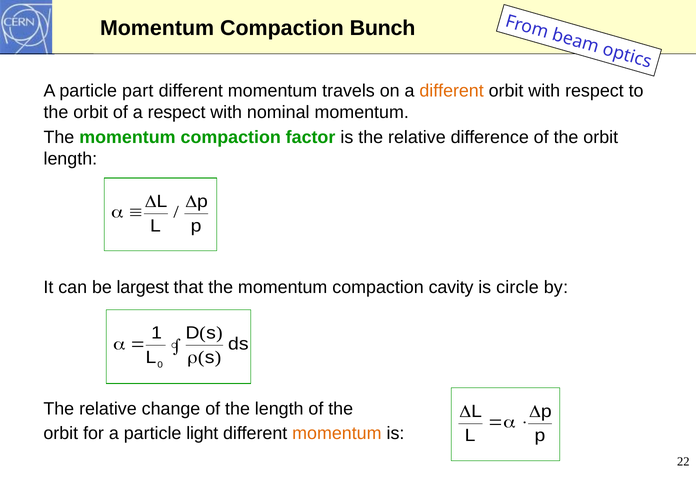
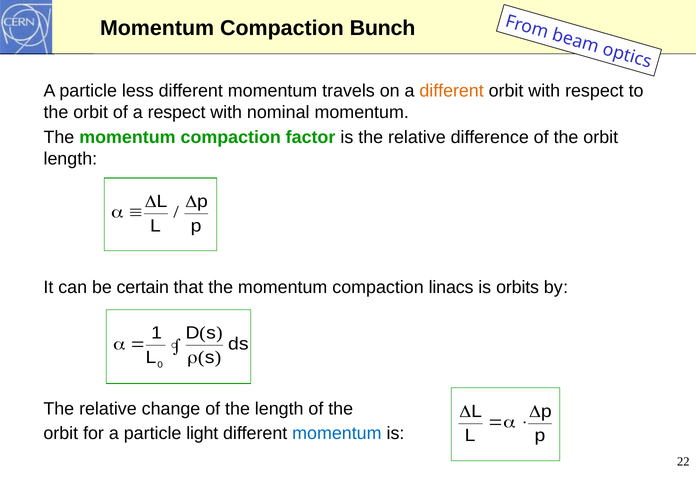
part: part -> less (138, 91)
largest: largest -> certain (143, 287)
cavity: cavity -> linacs (451, 287)
circle: circle -> orbits (518, 287)
momentum colour: orange -> blue (337, 433)
